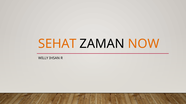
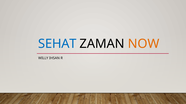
SEHAT colour: orange -> blue (57, 44)
